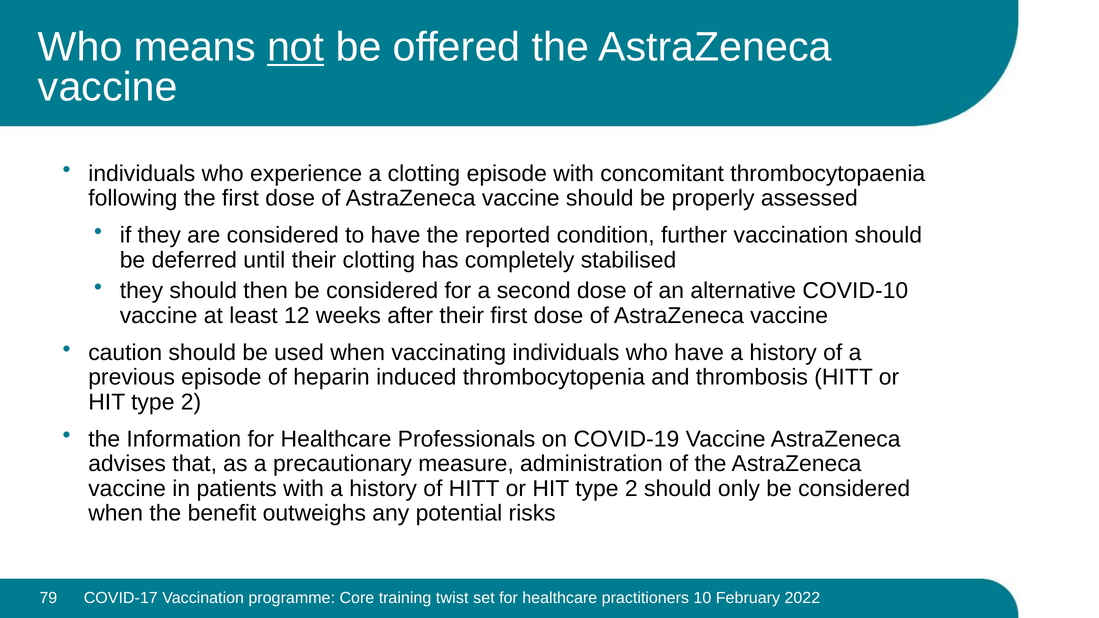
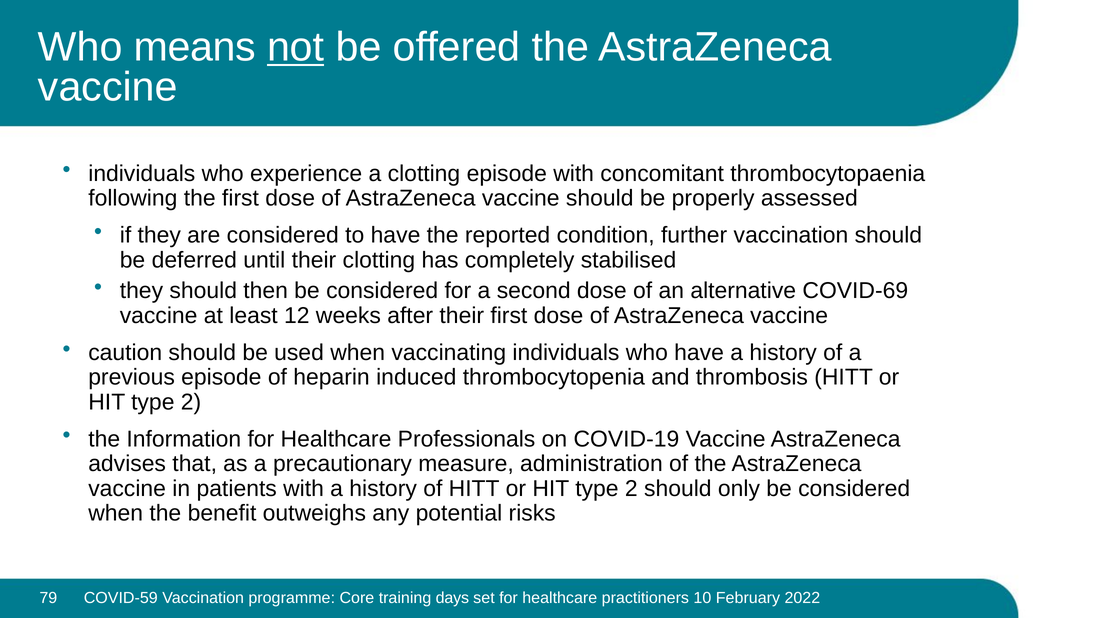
COVID-10: COVID-10 -> COVID-69 (855, 291)
COVID-17: COVID-17 -> COVID-59 (121, 598)
twist: twist -> days (452, 598)
